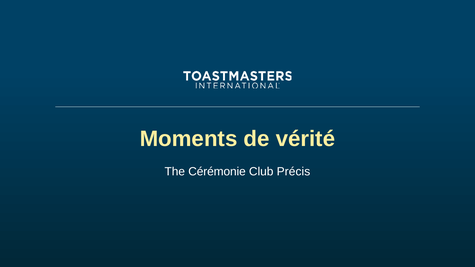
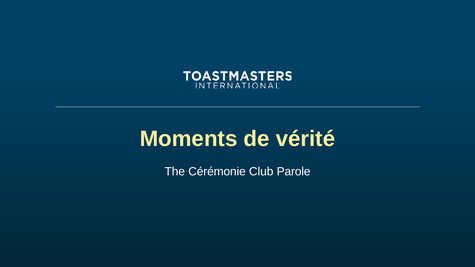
Précis: Précis -> Parole (294, 172)
